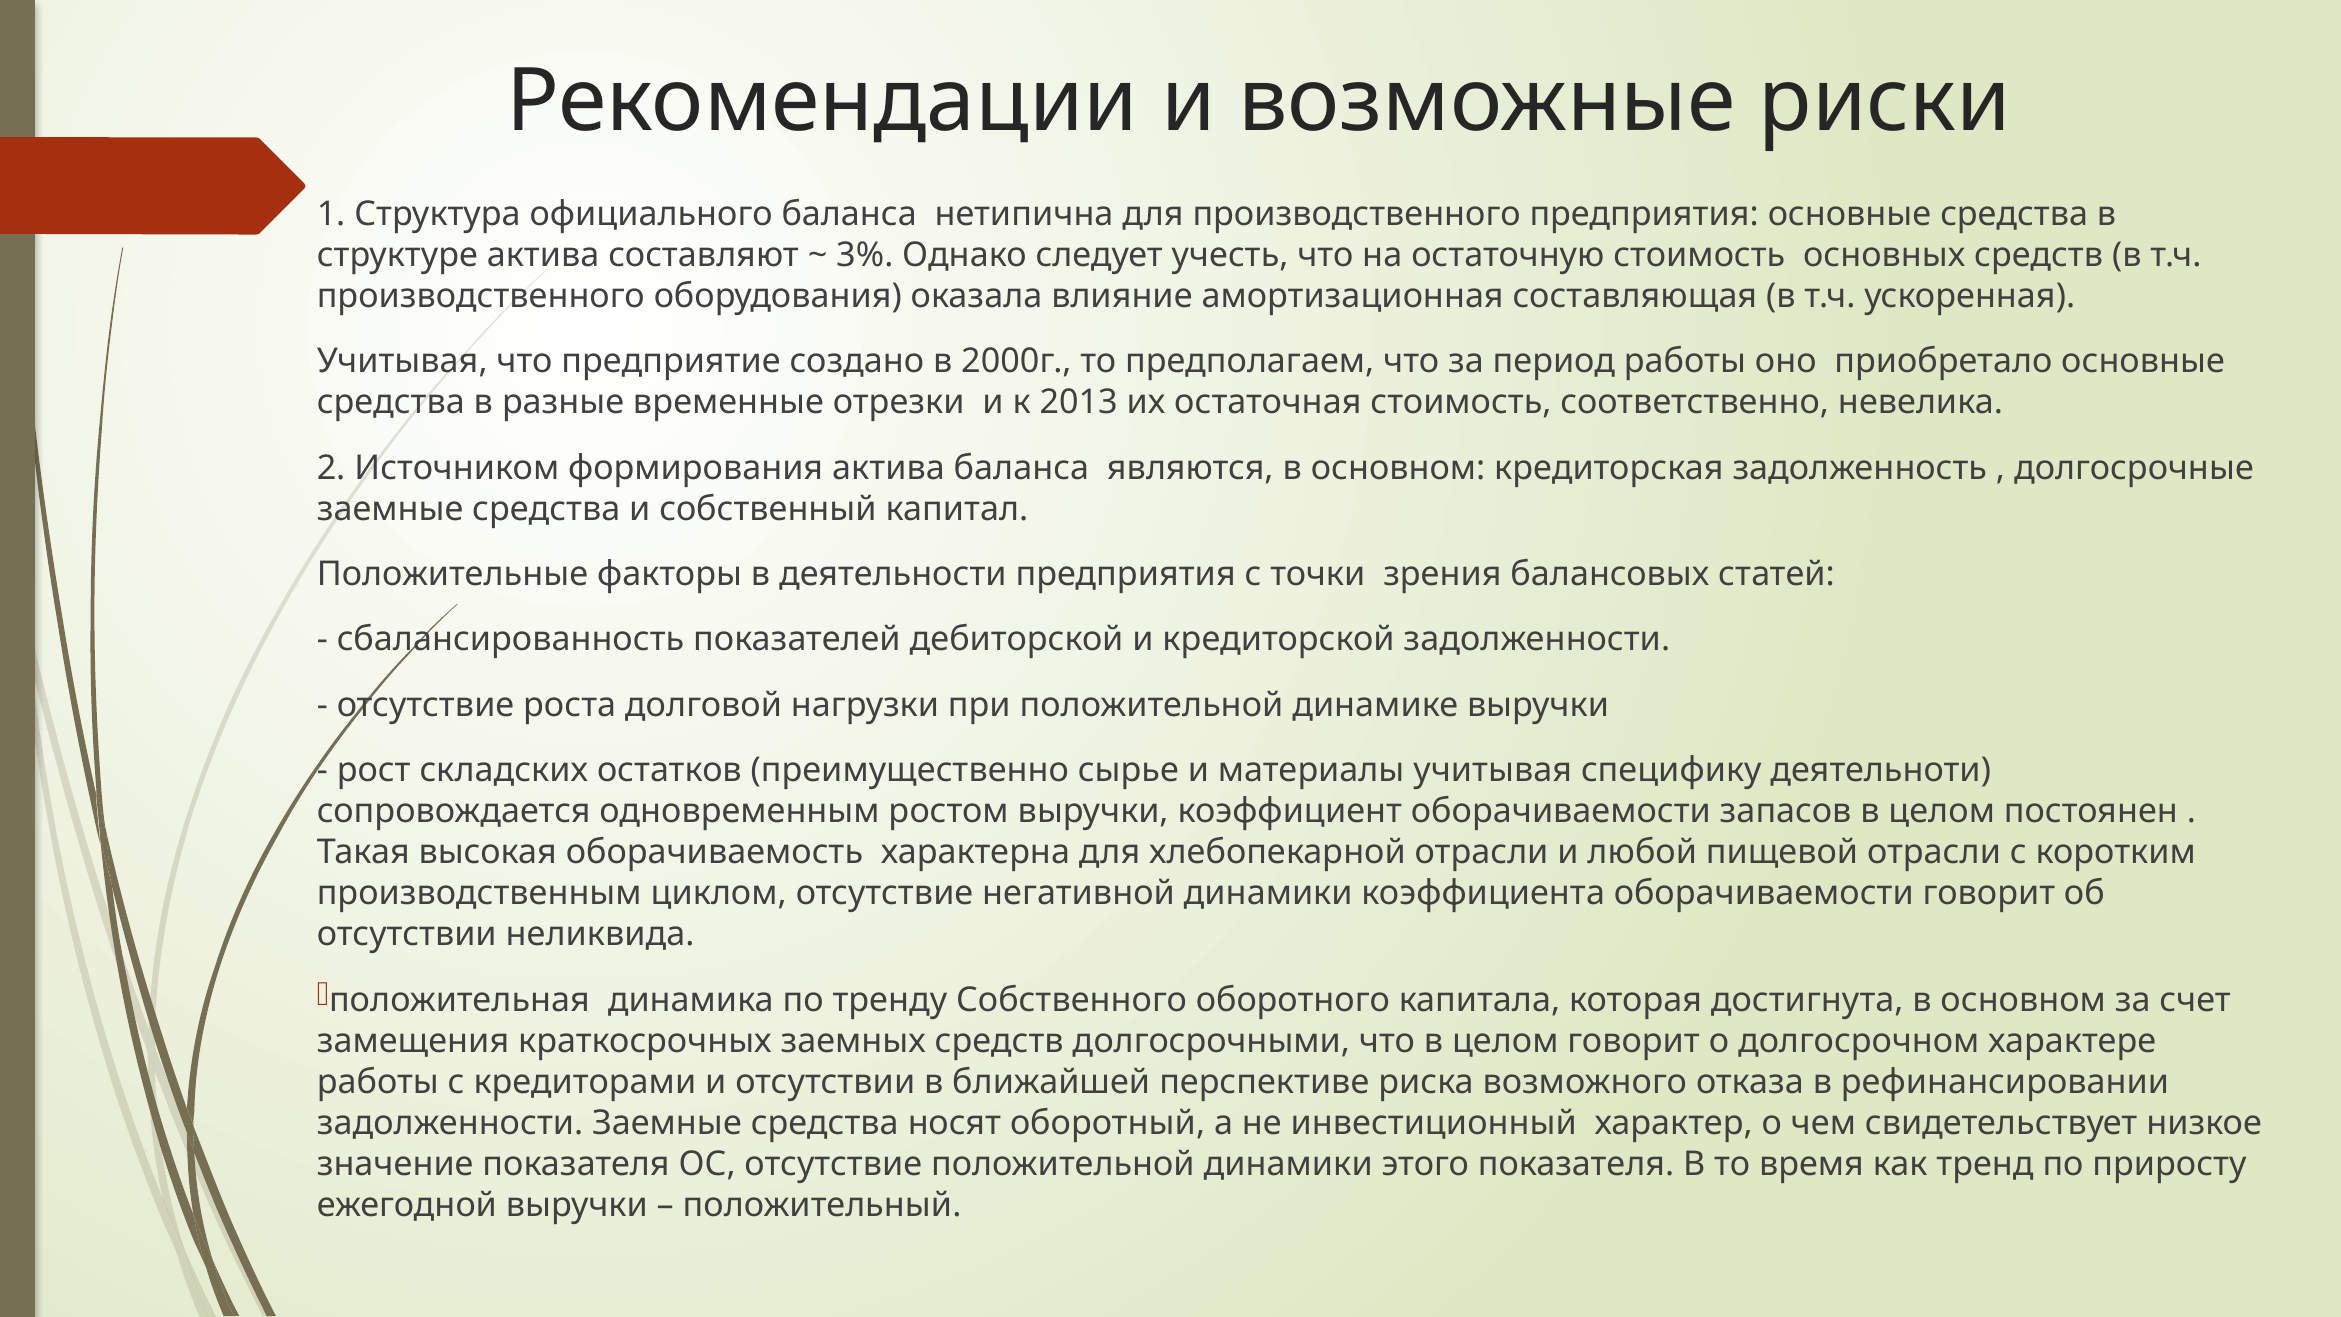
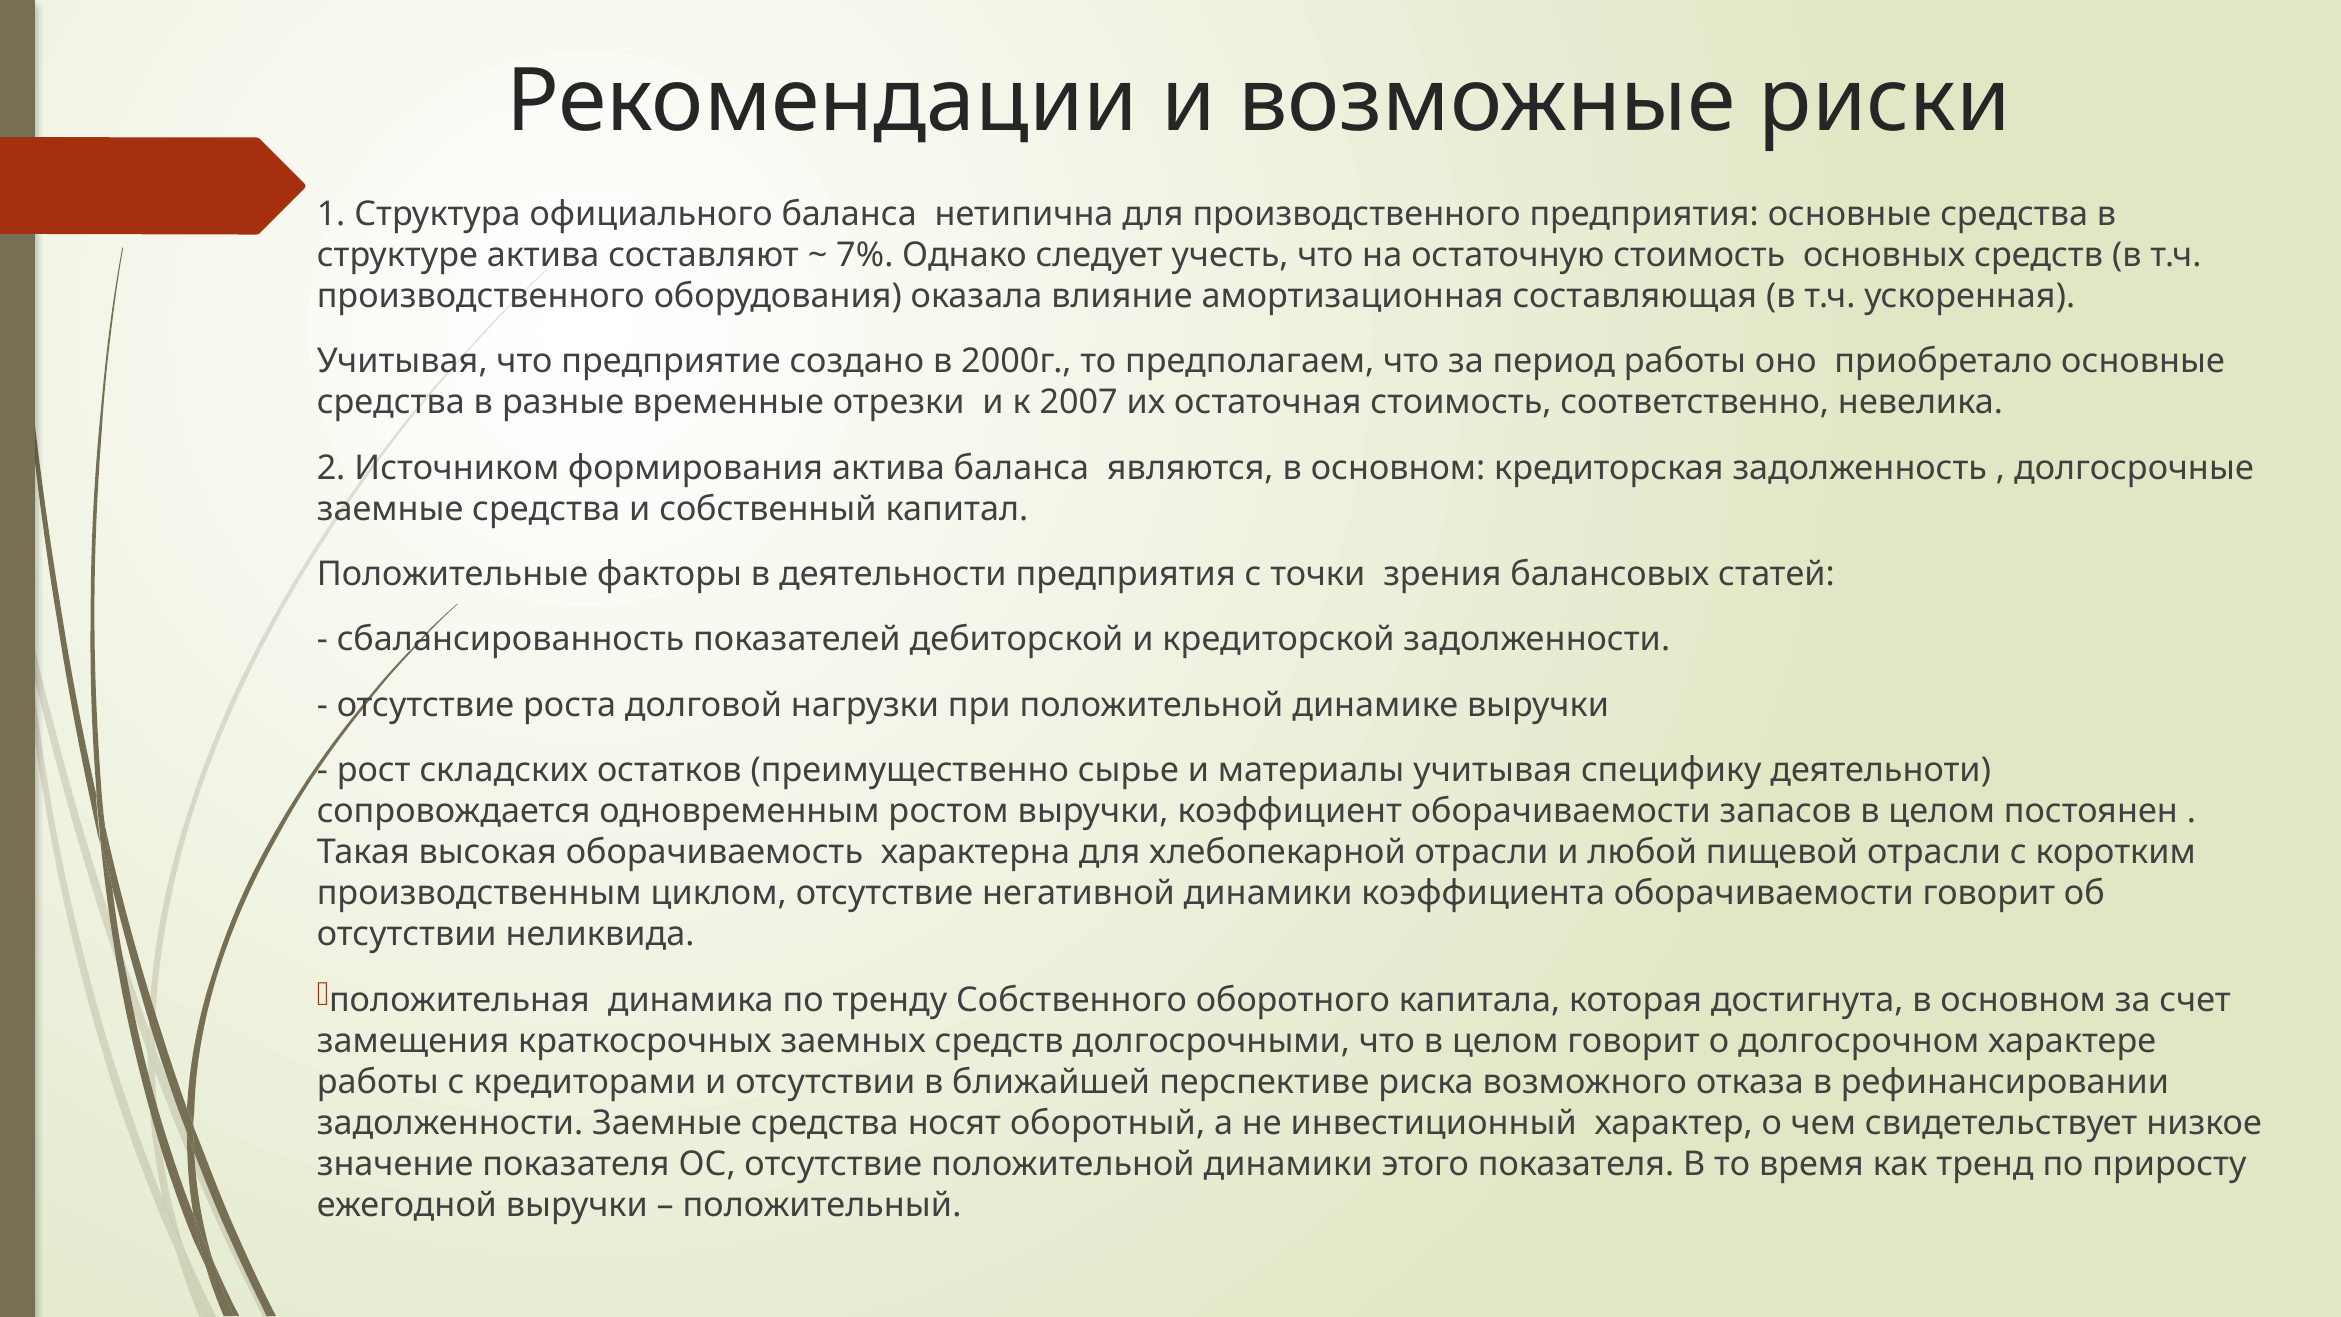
3%: 3% -> 7% (865, 255)
2013: 2013 -> 2007 (1079, 402)
